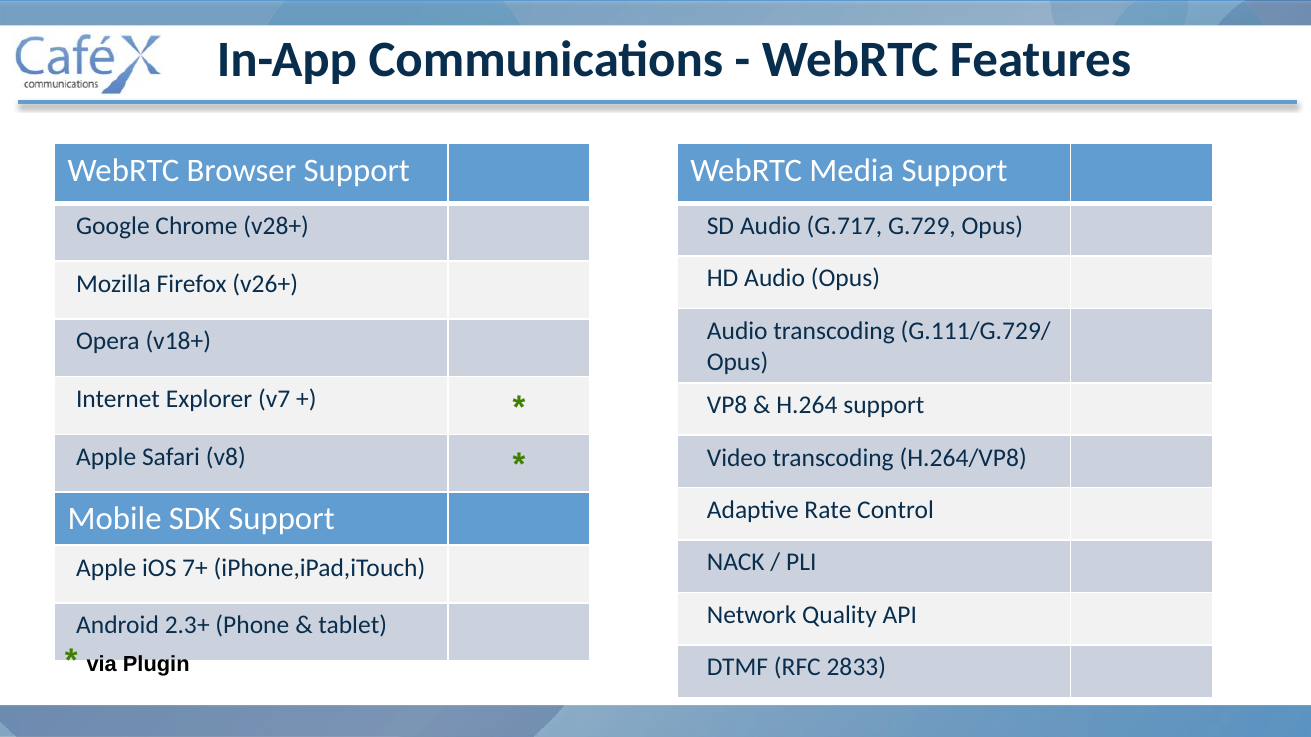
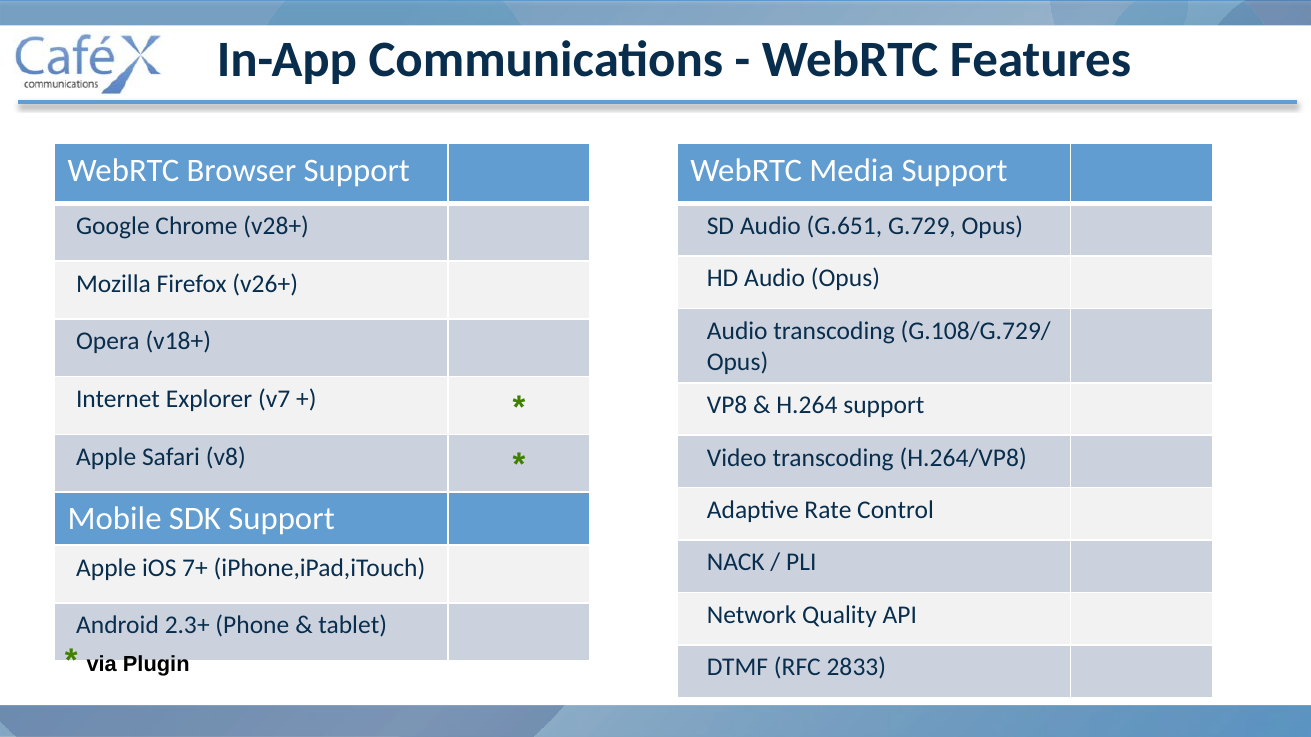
G.717: G.717 -> G.651 (844, 226)
G.111/G.729/: G.111/G.729/ -> G.108/G.729/ (976, 331)
